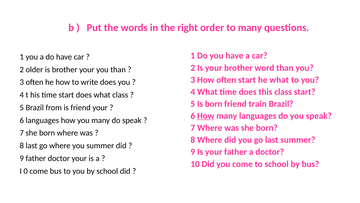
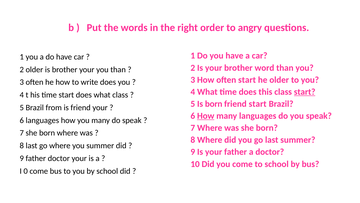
to many: many -> angry (250, 28)
he what: what -> older (279, 80)
start underline: none -> present (305, 92)
friend train: train -> start (258, 104)
